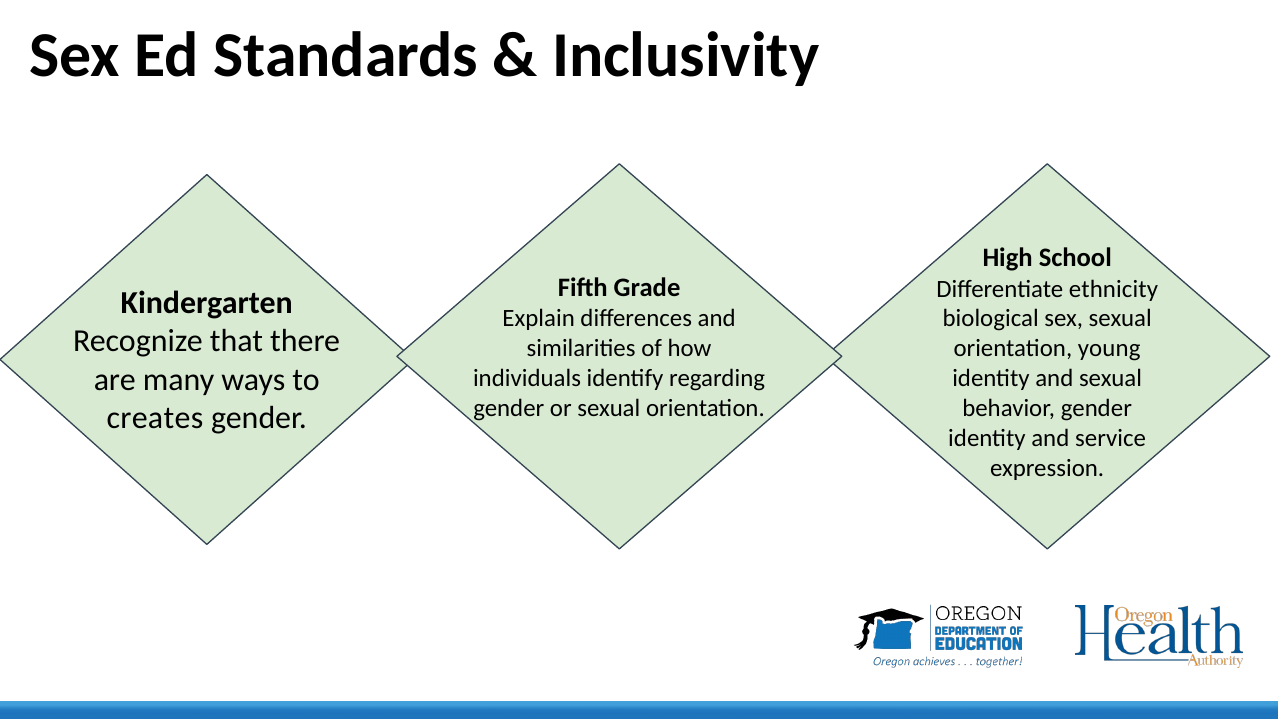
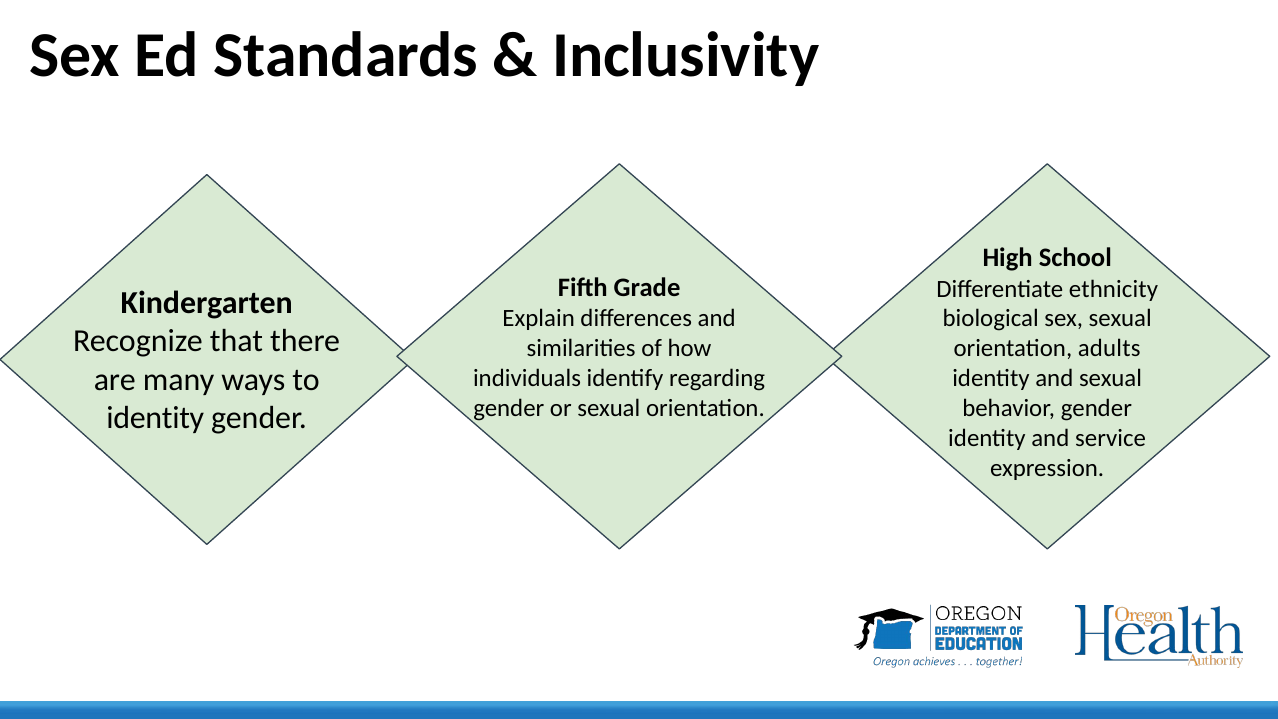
young: young -> adults (1109, 349)
creates: creates -> identity (155, 418)
